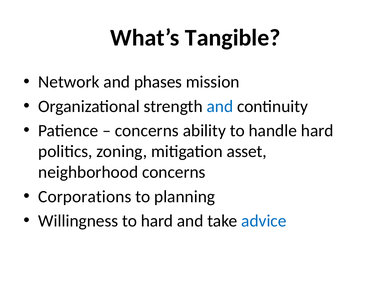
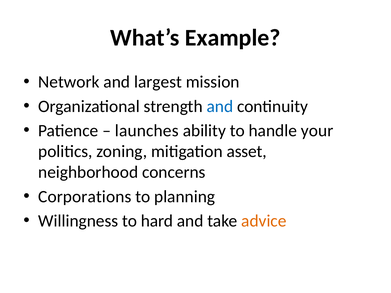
Tangible: Tangible -> Example (233, 38)
phases: phases -> largest (158, 82)
concerns: concerns -> launches (147, 131)
handle hard: hard -> your (317, 131)
advice colour: blue -> orange (264, 221)
